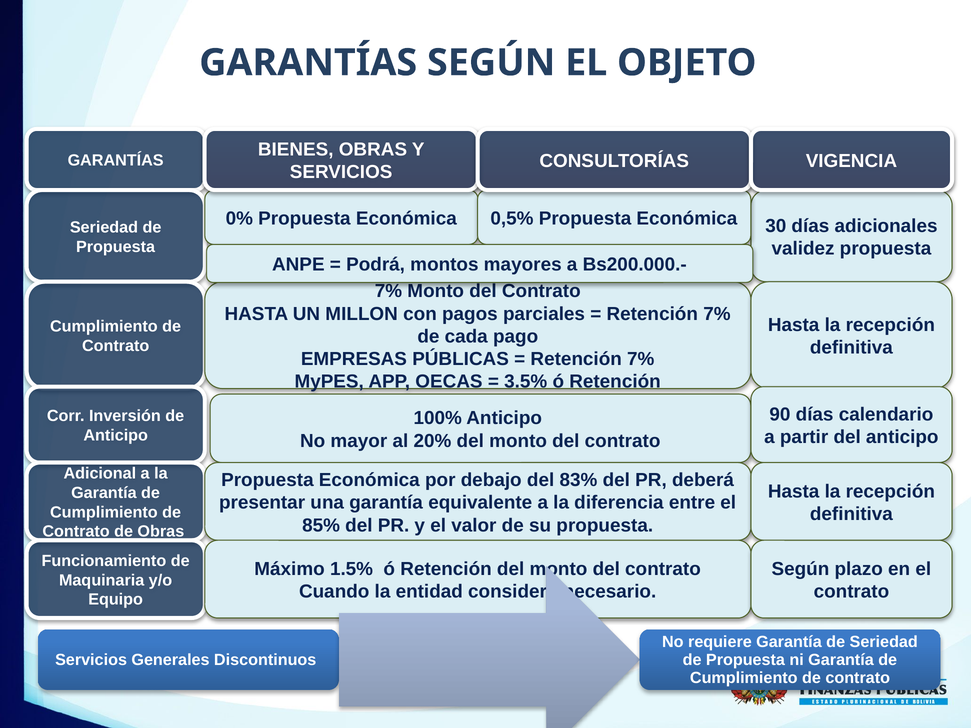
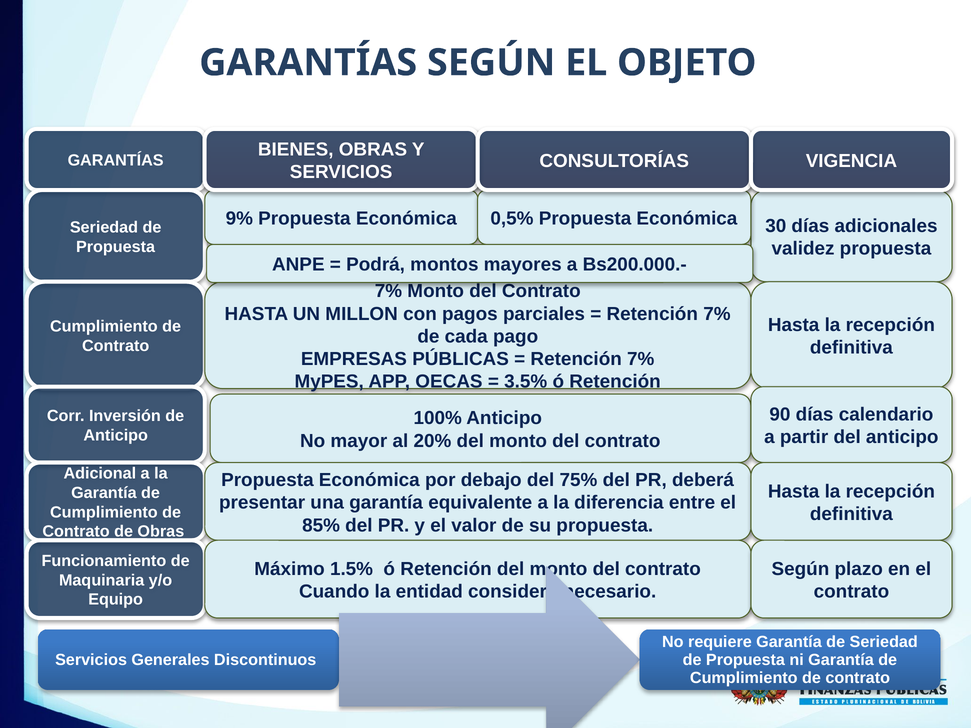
0%: 0% -> 9% (239, 219)
83%: 83% -> 75% (578, 480)
